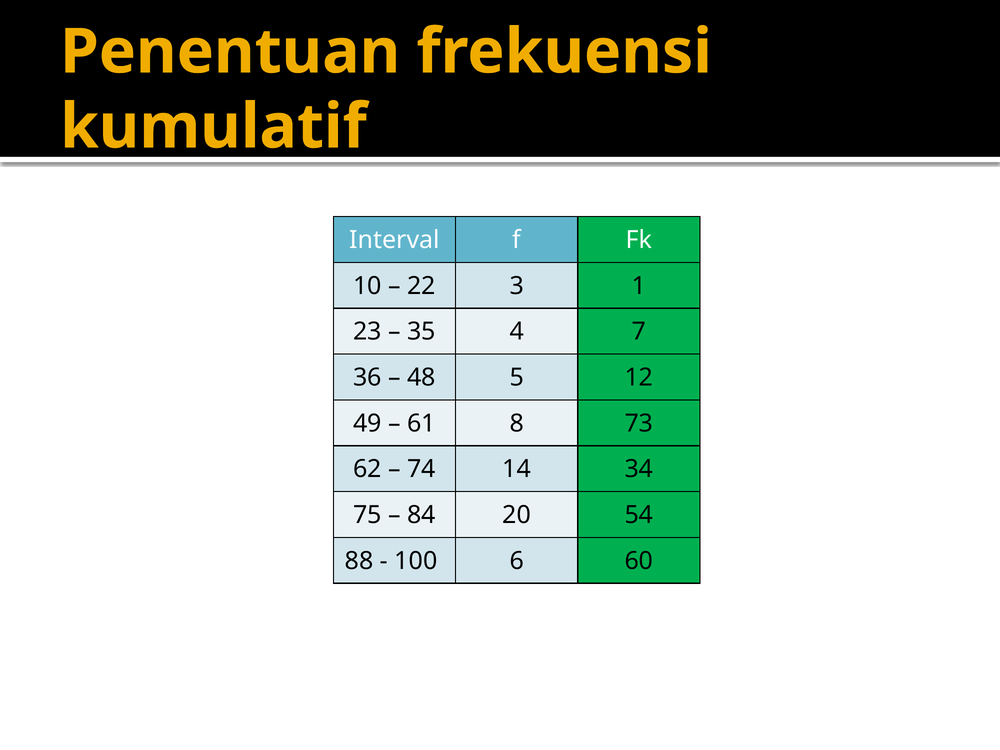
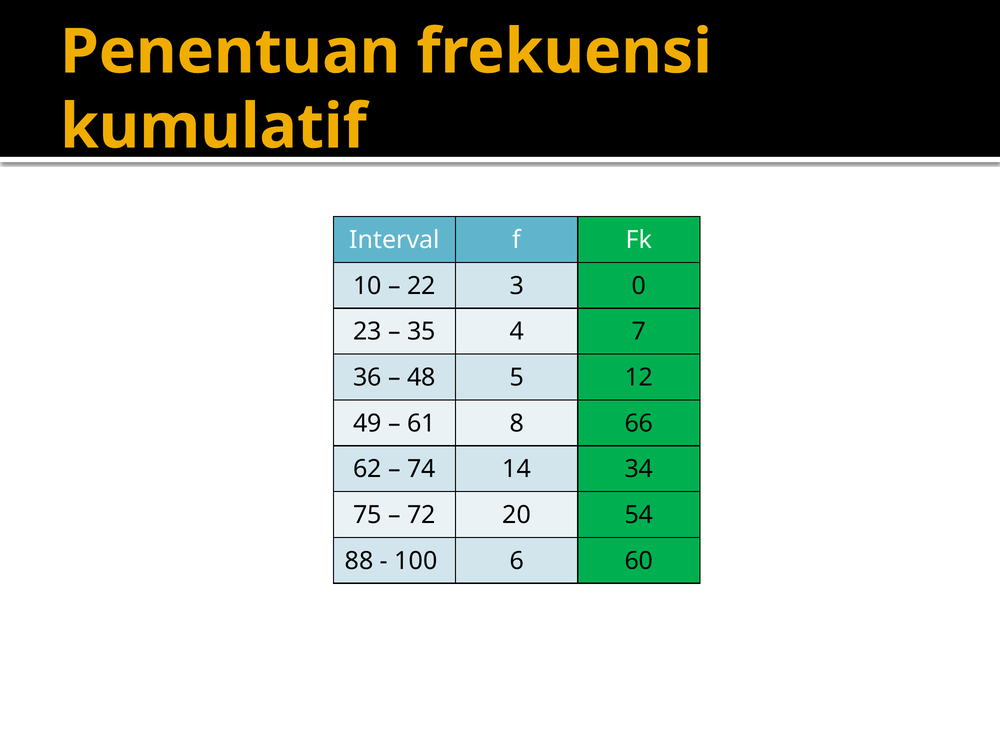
1: 1 -> 0 (639, 286)
73: 73 -> 66 (639, 423)
84: 84 -> 72 (421, 515)
